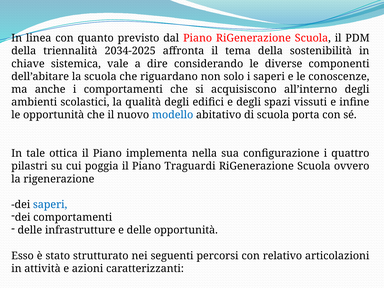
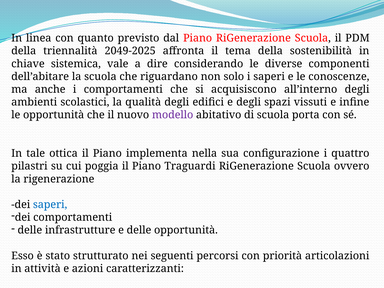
2034-2025: 2034-2025 -> 2049-2025 (130, 51)
modello colour: blue -> purple (173, 115)
relativo: relativo -> priorità (282, 256)
